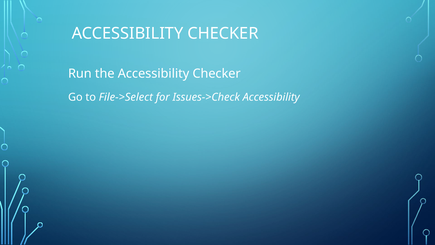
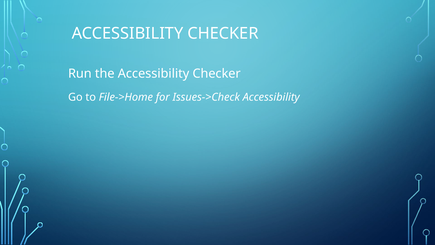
File->Select: File->Select -> File->Home (126, 97)
